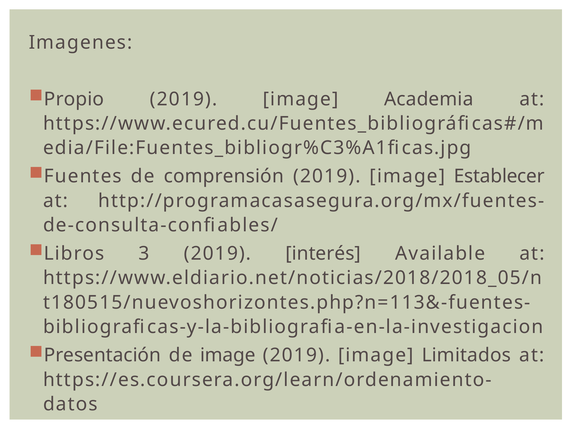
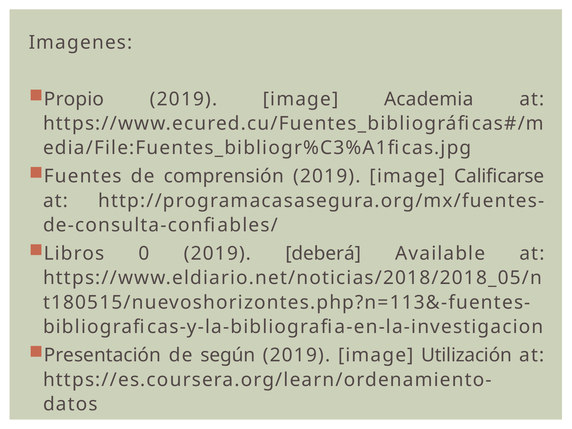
Establecer: Establecer -> Calificarse (499, 176)
3: 3 -> 0 (144, 254)
interés: interés -> deberá (323, 254)
de image: image -> según (228, 355)
Limitados: Limitados -> Utilización (466, 355)
